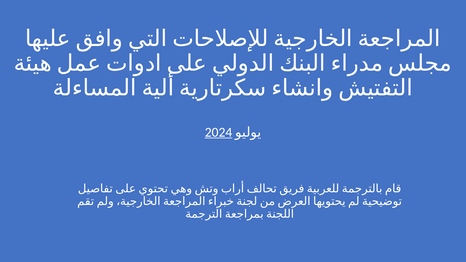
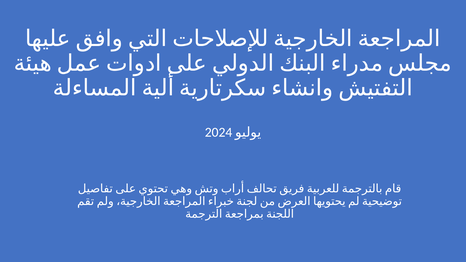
2024 underline: present -> none (219, 132)
